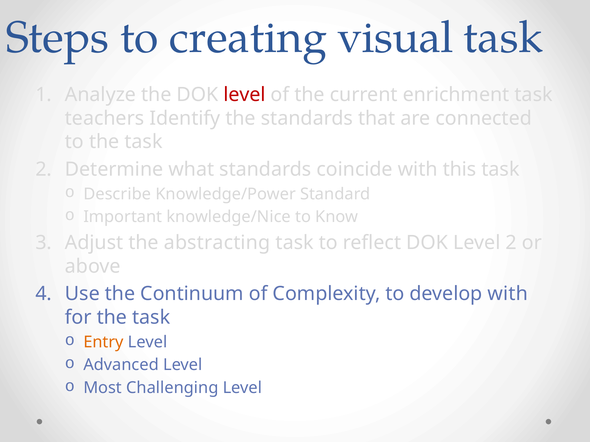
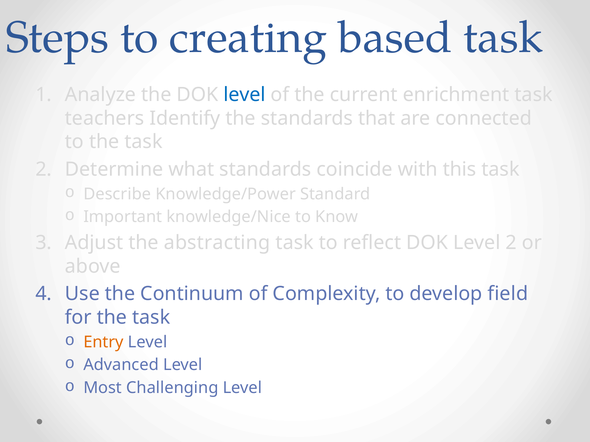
visual: visual -> based (395, 37)
level colour: red -> blue (245, 95)
develop with: with -> field (508, 294)
